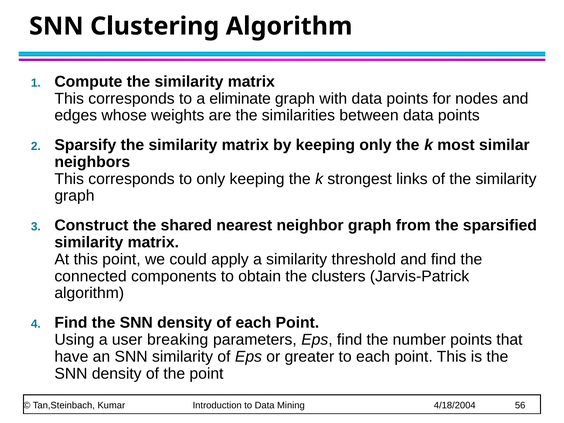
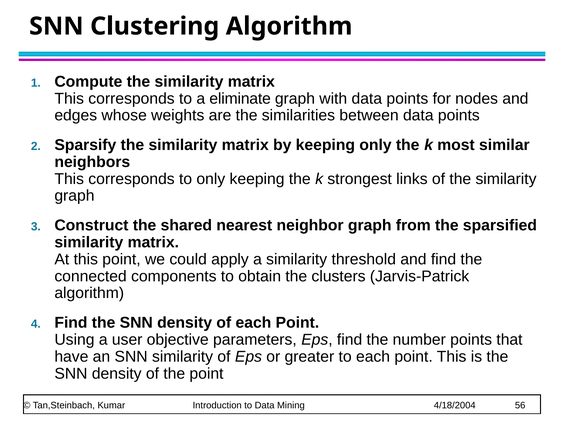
breaking: breaking -> objective (178, 340)
